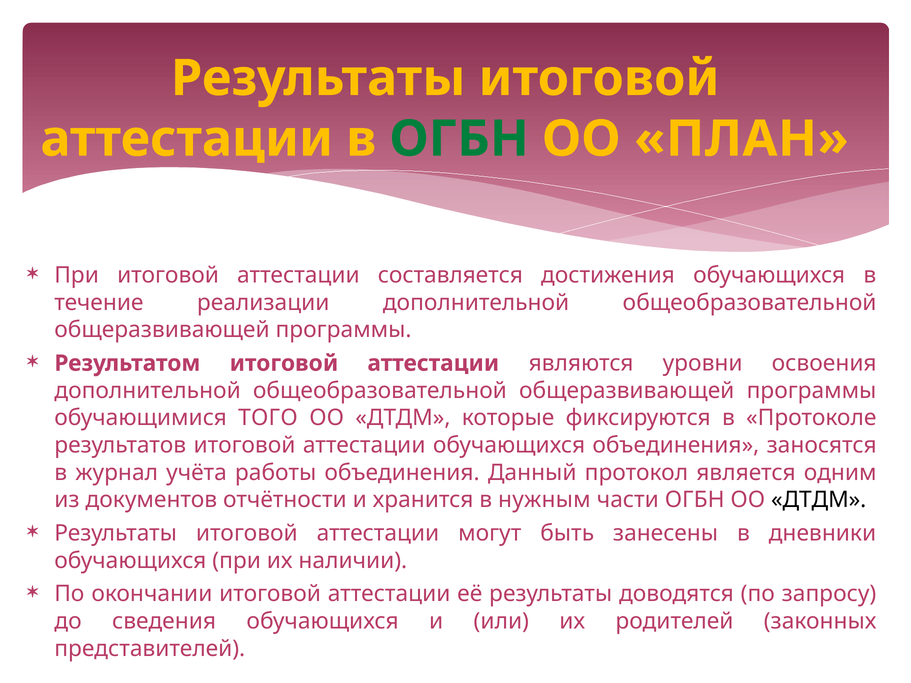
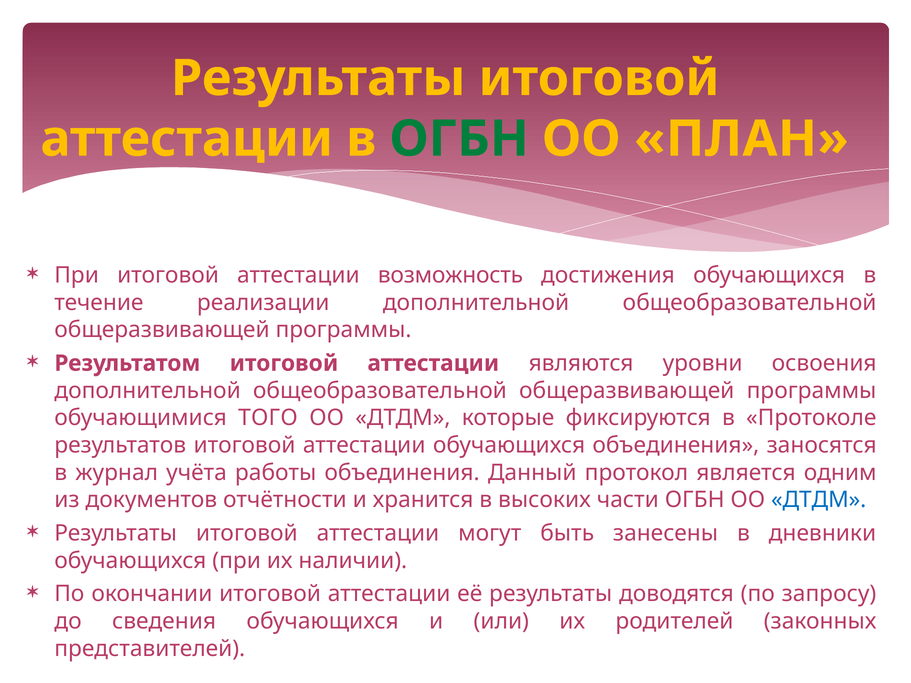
составляется: составляется -> возможность (450, 275)
нужным: нужным -> высоких (544, 500)
ДТДМ colour: black -> blue (819, 500)
